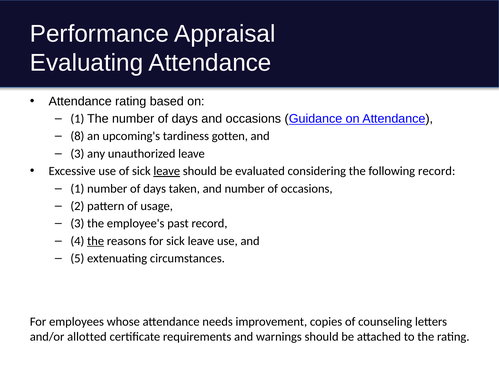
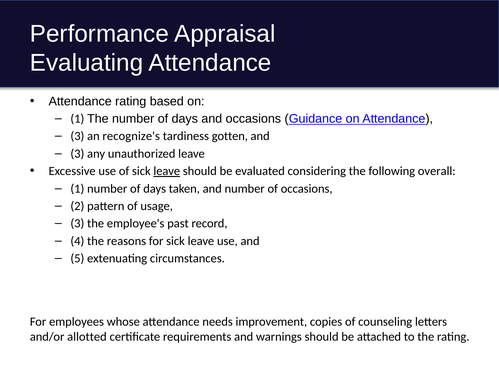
8: 8 -> 3 (77, 136)
upcoming's: upcoming's -> recognize's (131, 136)
following record: record -> overall (437, 171)
the underline: present -> none (96, 241)
